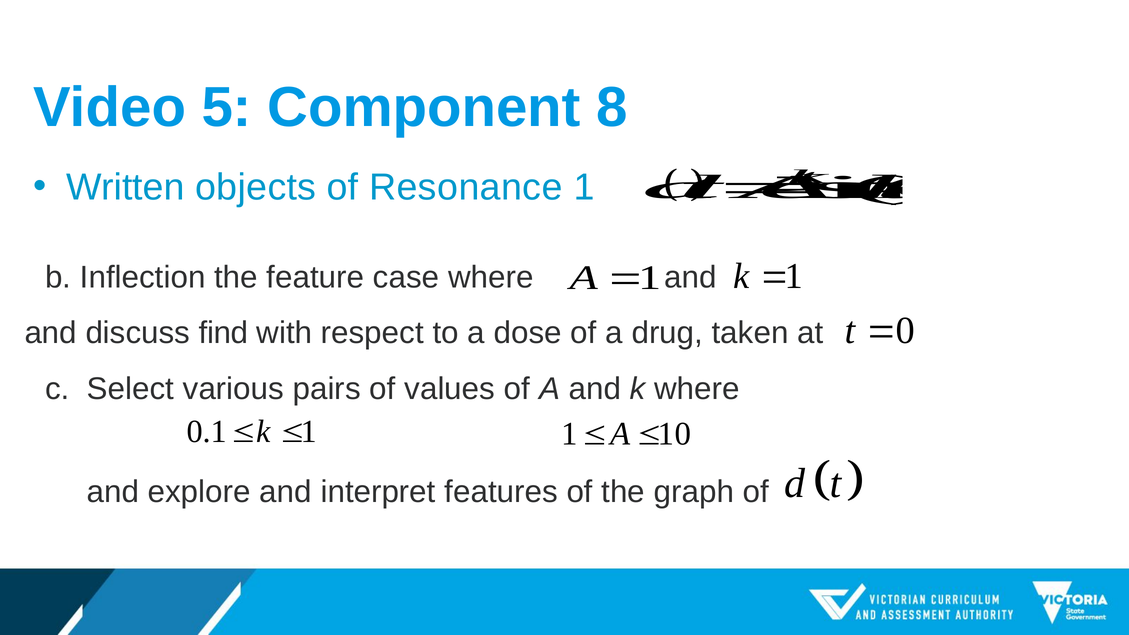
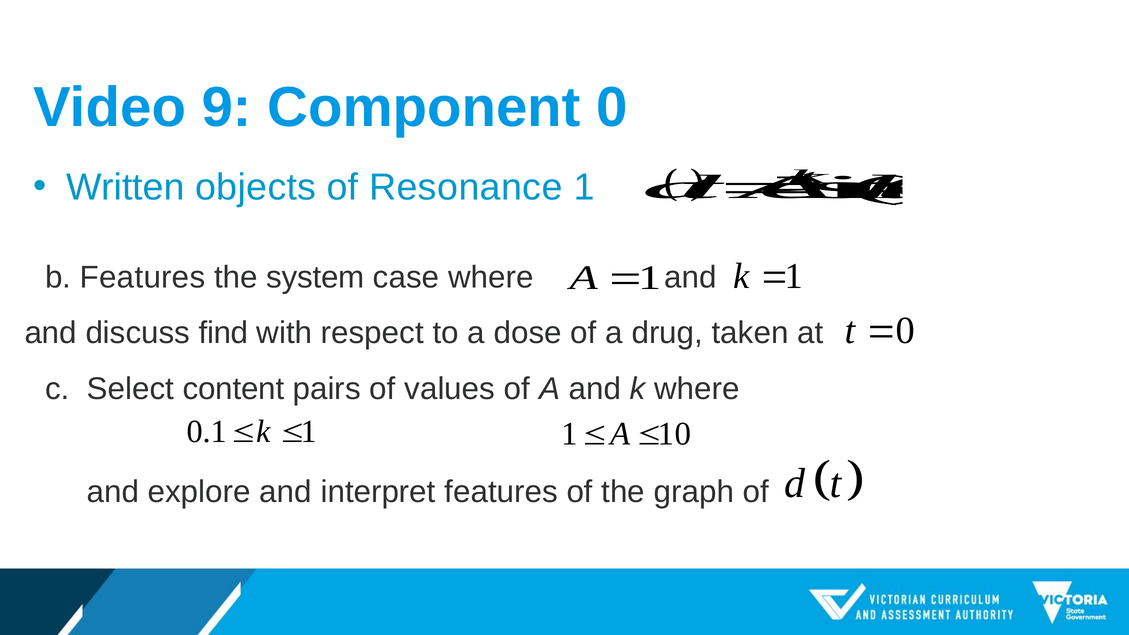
5: 5 -> 9 (227, 108)
Component 8: 8 -> 0 (612, 108)
b Inflection: Inflection -> Features (143, 277)
feature: feature -> system (315, 277)
various: various -> content (234, 389)
